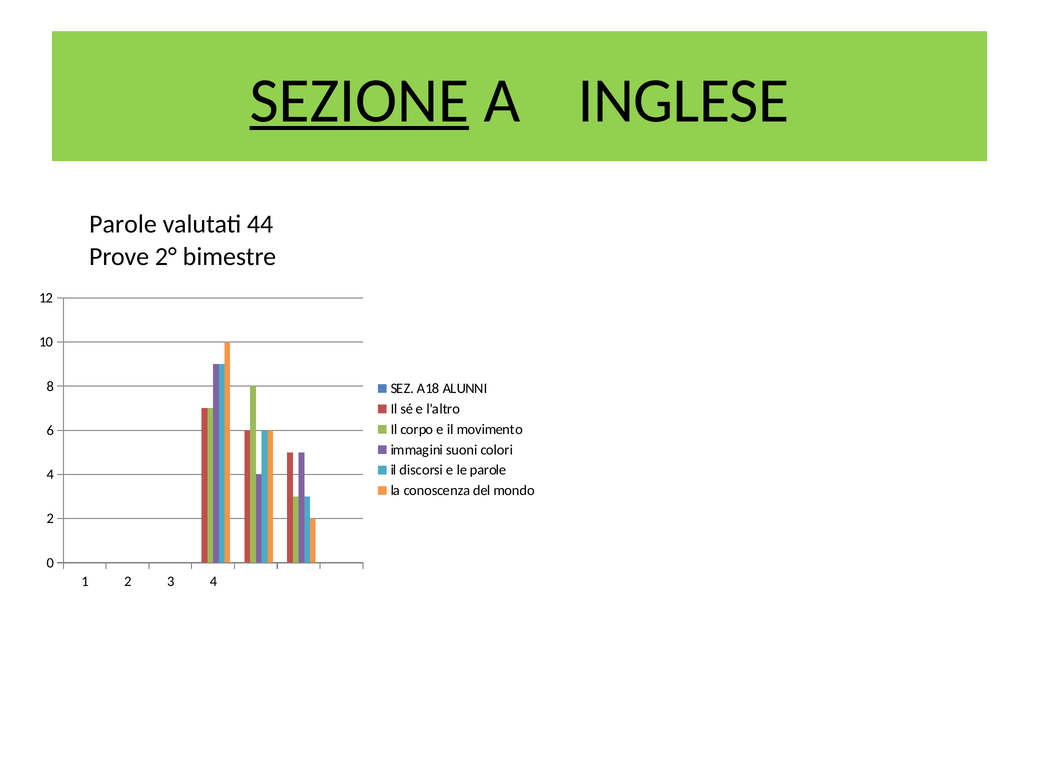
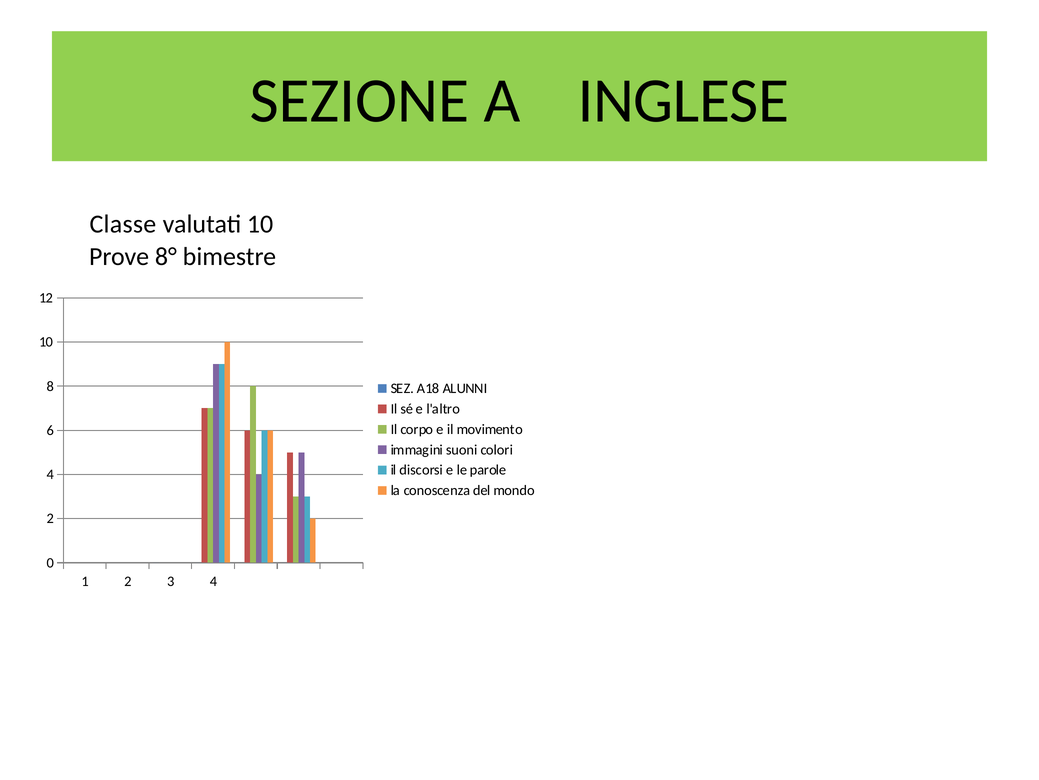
SEZIONE underline: present -> none (359, 101)
Parole: Parole -> Classe (123, 224)
valutati 44: 44 -> 10 (260, 224)
2°: 2° -> 8° (166, 257)
